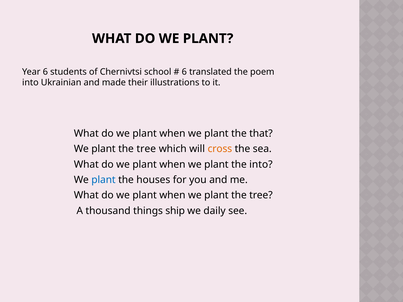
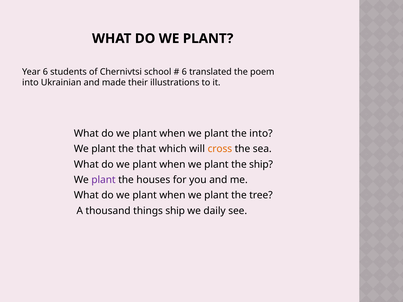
the that: that -> into (261, 134)
tree: tree -> that (146, 149)
the into: into -> ship (261, 165)
plant colour: blue -> purple (103, 180)
